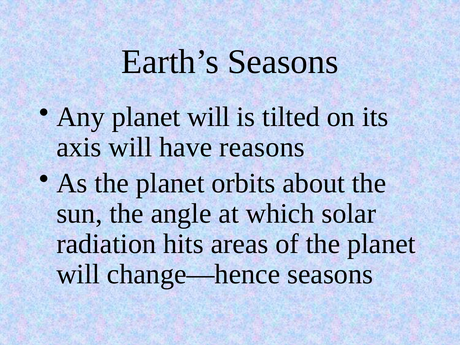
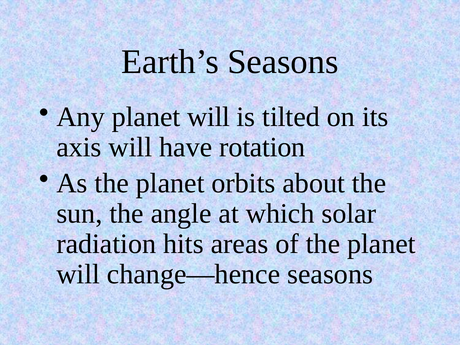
reasons: reasons -> rotation (262, 147)
